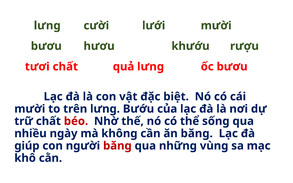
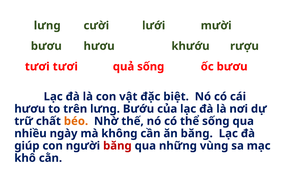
tươi chất: chất -> tươi (65, 67)
quả lưng: lưng -> sống (151, 67)
mười: mười -> hươu (30, 109)
béo colour: red -> orange (76, 121)
